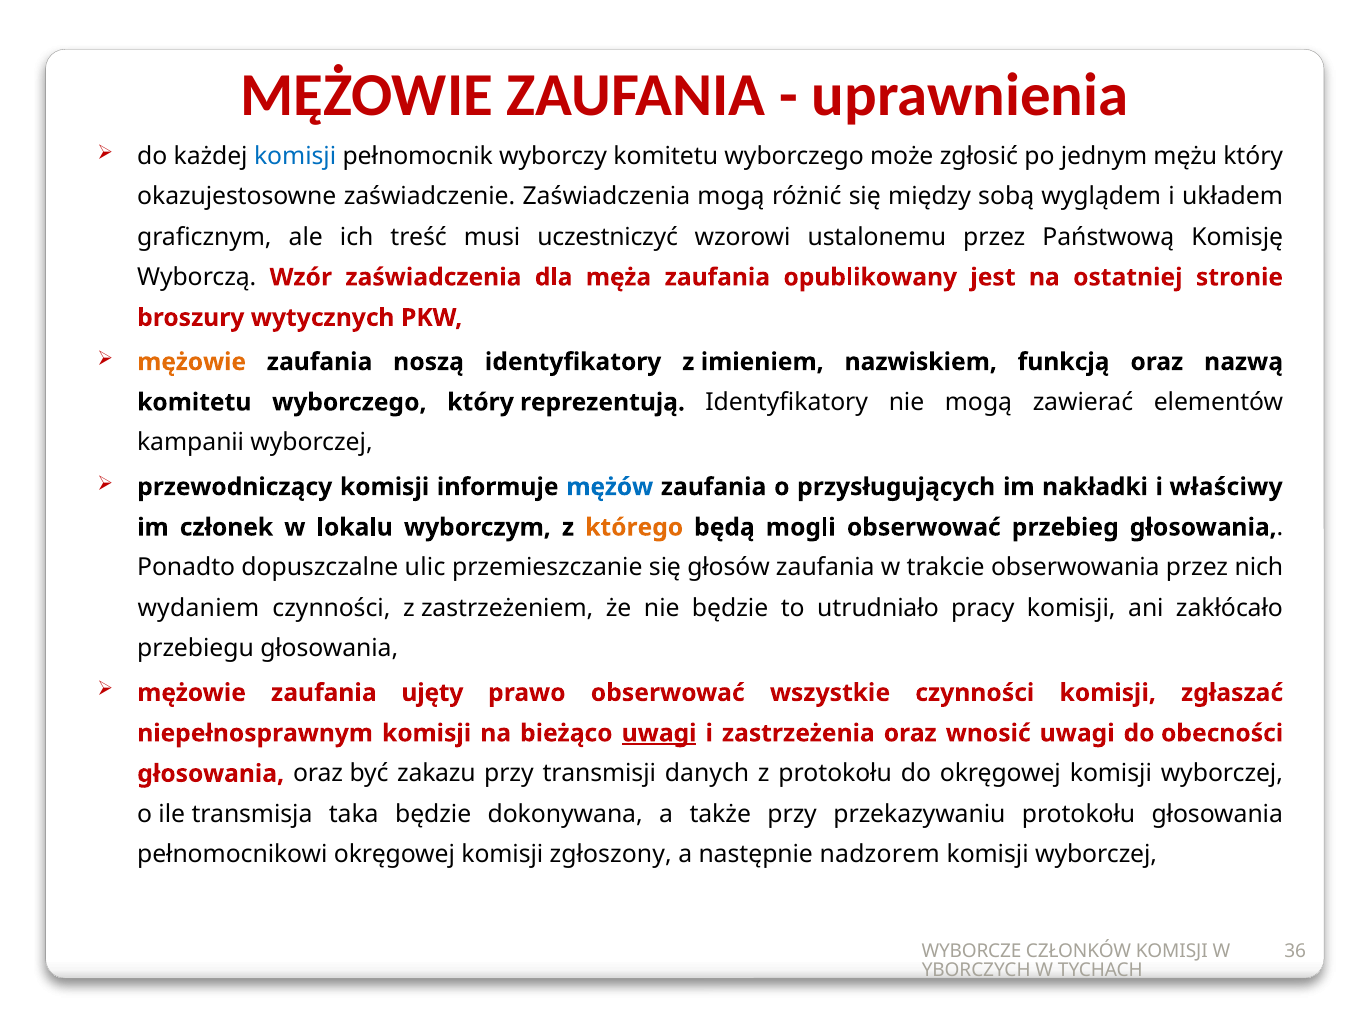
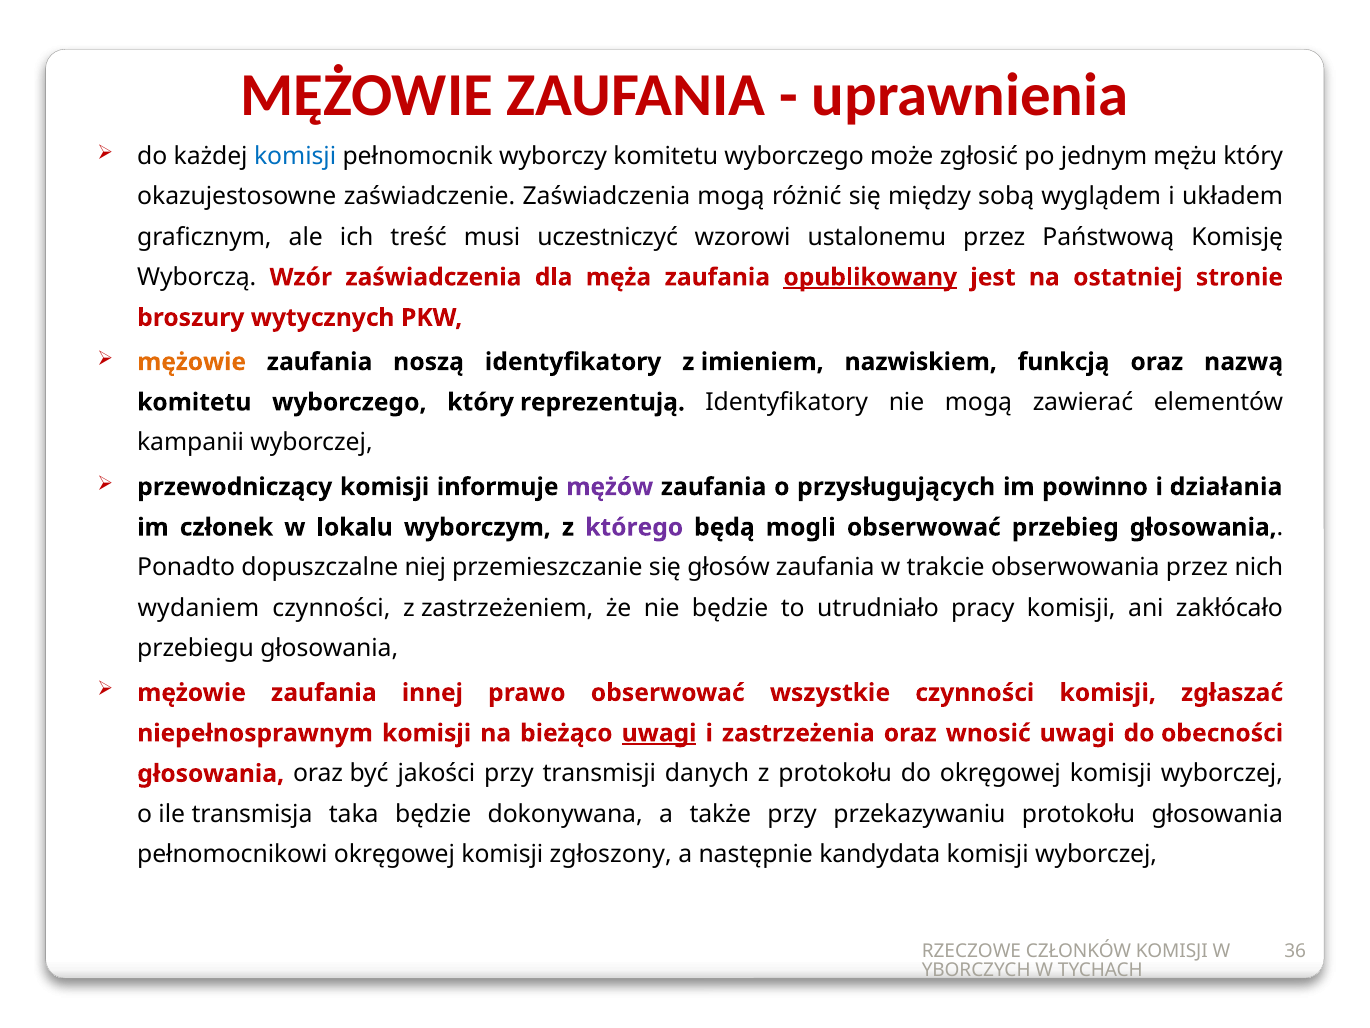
opublikowany underline: none -> present (870, 277)
mężów colour: blue -> purple (610, 487)
nakładki: nakładki -> powinno (1095, 487)
właściwy: właściwy -> działania (1226, 487)
którego colour: orange -> purple (634, 527)
ulic: ulic -> niej (425, 568)
ujęty: ujęty -> innej (432, 692)
zakazu: zakazu -> jakości (436, 773)
nadzorem: nadzorem -> kandydata (880, 854)
WYBORCZE: WYBORCZE -> RZECZOWE (971, 951)
